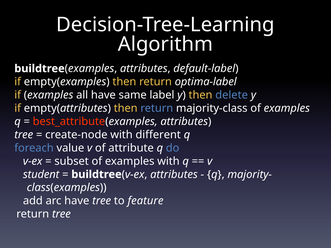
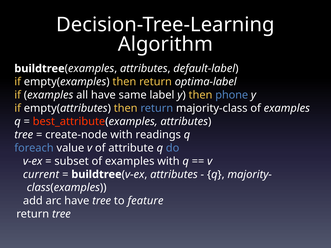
delete: delete -> phone (232, 95)
different: different -> readings (158, 135)
student: student -> current (41, 175)
